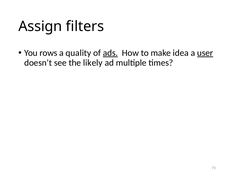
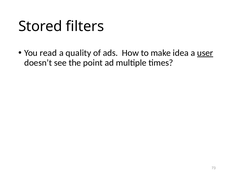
Assign: Assign -> Stored (40, 26)
rows: rows -> read (48, 53)
ads underline: present -> none (110, 53)
likely: likely -> point (93, 63)
